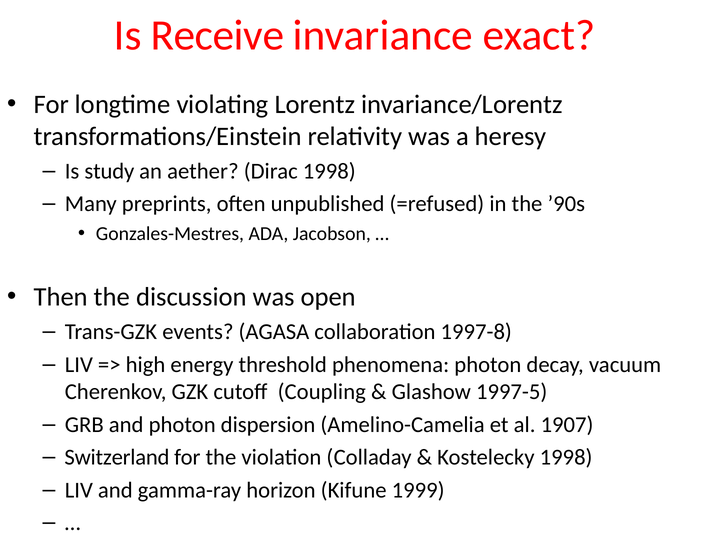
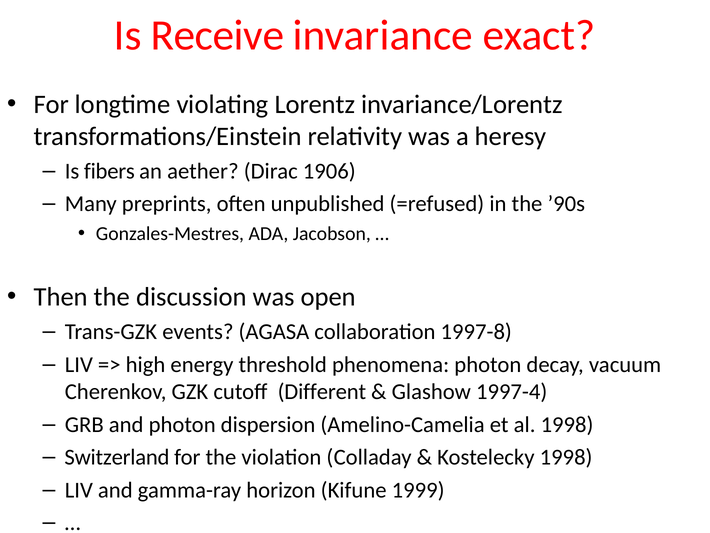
study: study -> fibers (109, 171)
Dirac 1998: 1998 -> 1906 (329, 171)
Coupling: Coupling -> Different (322, 392)
1997-5: 1997-5 -> 1997-4 (512, 392)
al 1907: 1907 -> 1998 (567, 424)
